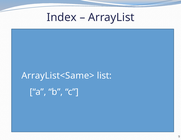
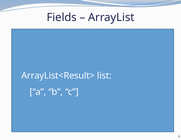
Index: Index -> Fields (62, 17)
ArrayList<Same>: ArrayList<Same> -> ArrayList<Result> (58, 76)
